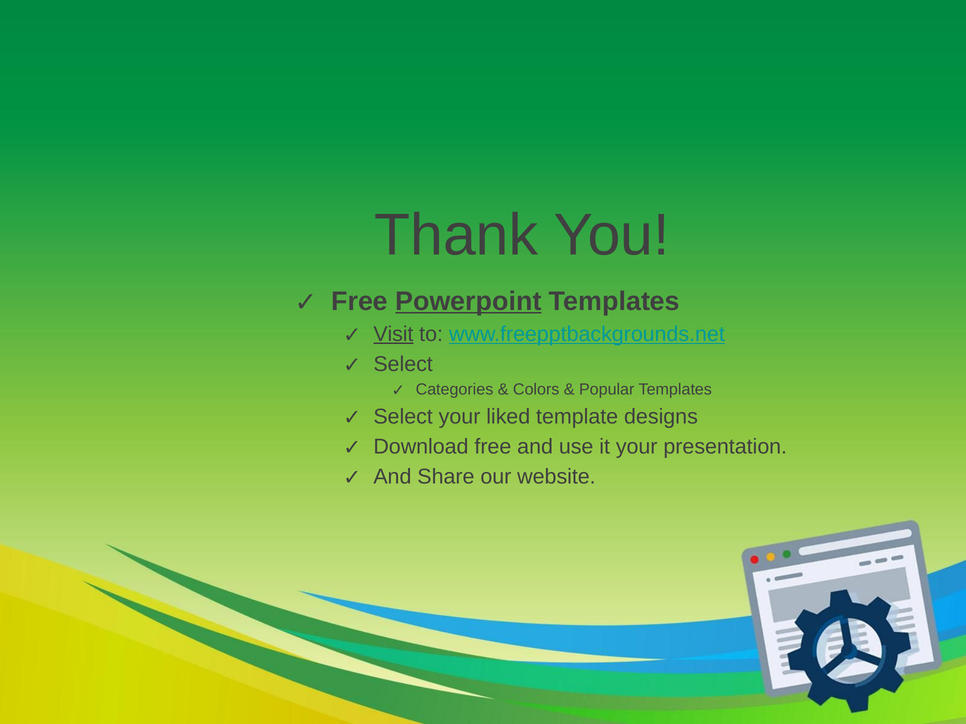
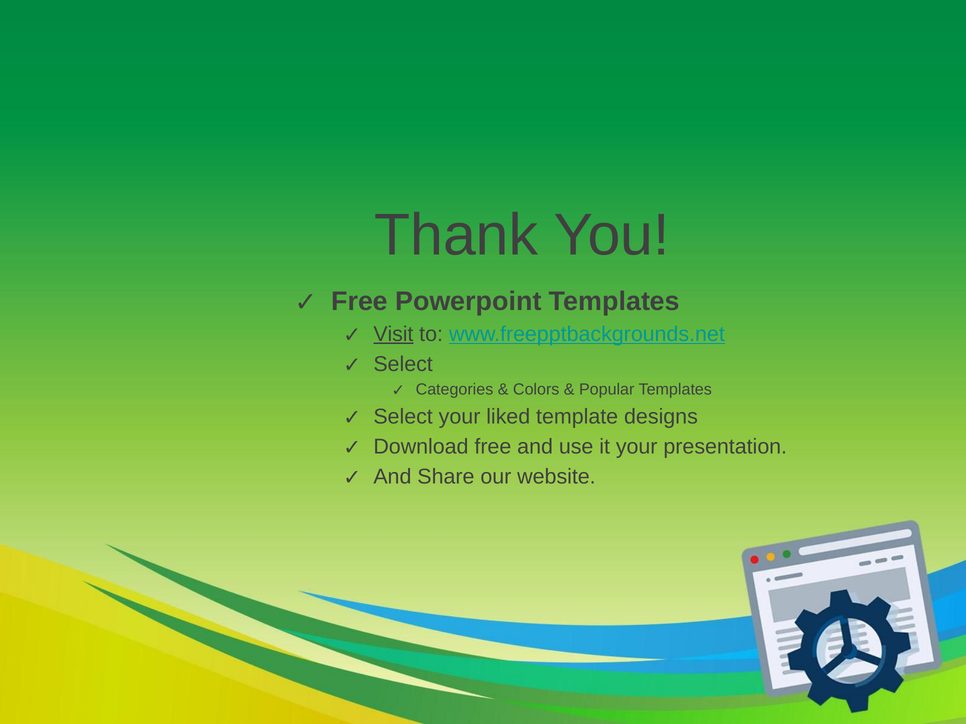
Powerpoint underline: present -> none (468, 301)
